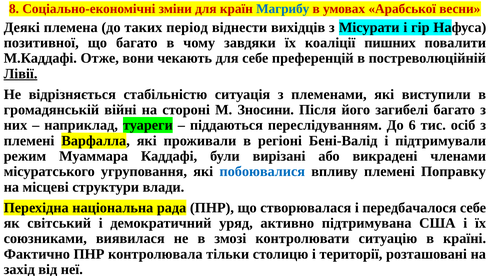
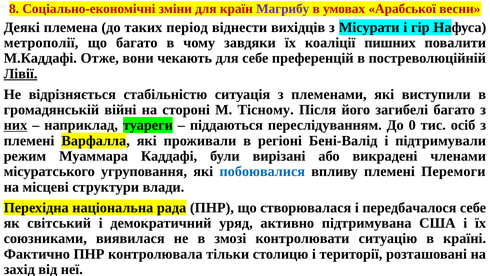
Магрибу colour: blue -> purple (283, 9)
позитивної: позитивної -> метрополії (41, 43)
Зносини: Зносини -> Тісному (266, 110)
них underline: none -> present (15, 125)
6: 6 -> 0 (412, 125)
Поправку: Поправку -> Перемоги (453, 171)
